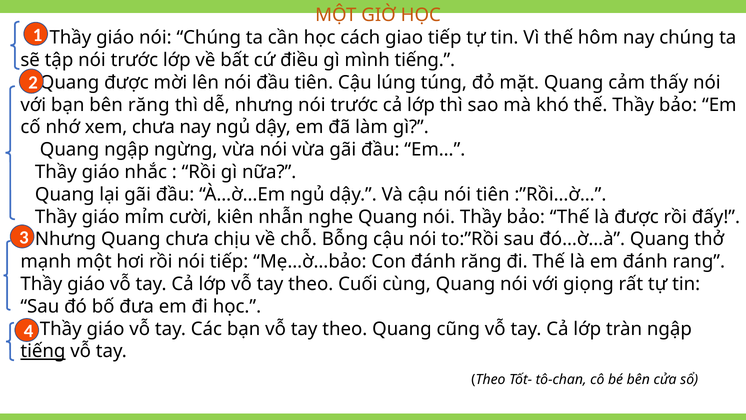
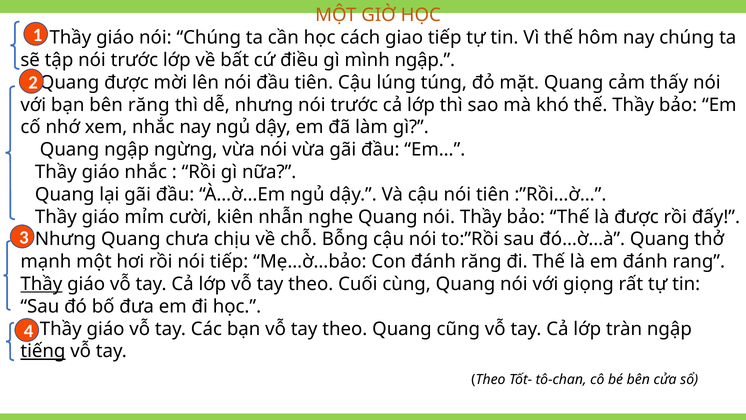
mình tiếng: tiếng -> ngập (425, 60)
xem chưa: chưa -> nhắc (153, 127)
Thầy underline: none -> present (41, 284)
